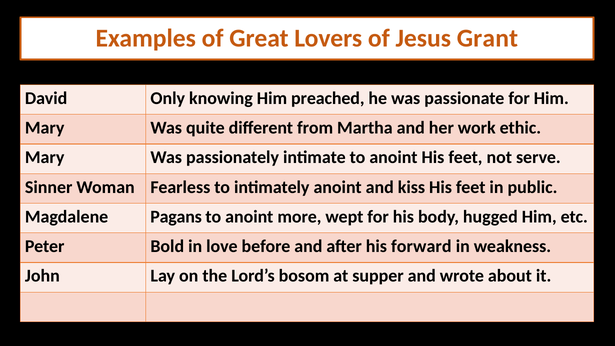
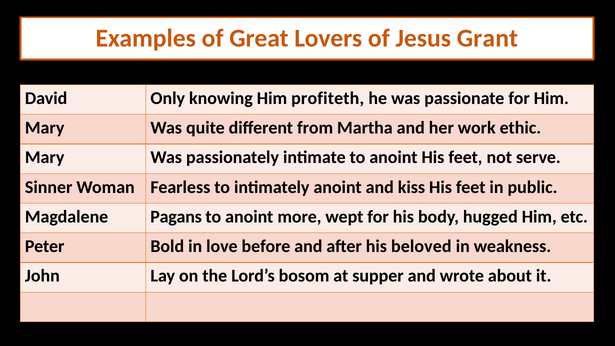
preached: preached -> profiteth (328, 98)
forward: forward -> beloved (421, 246)
